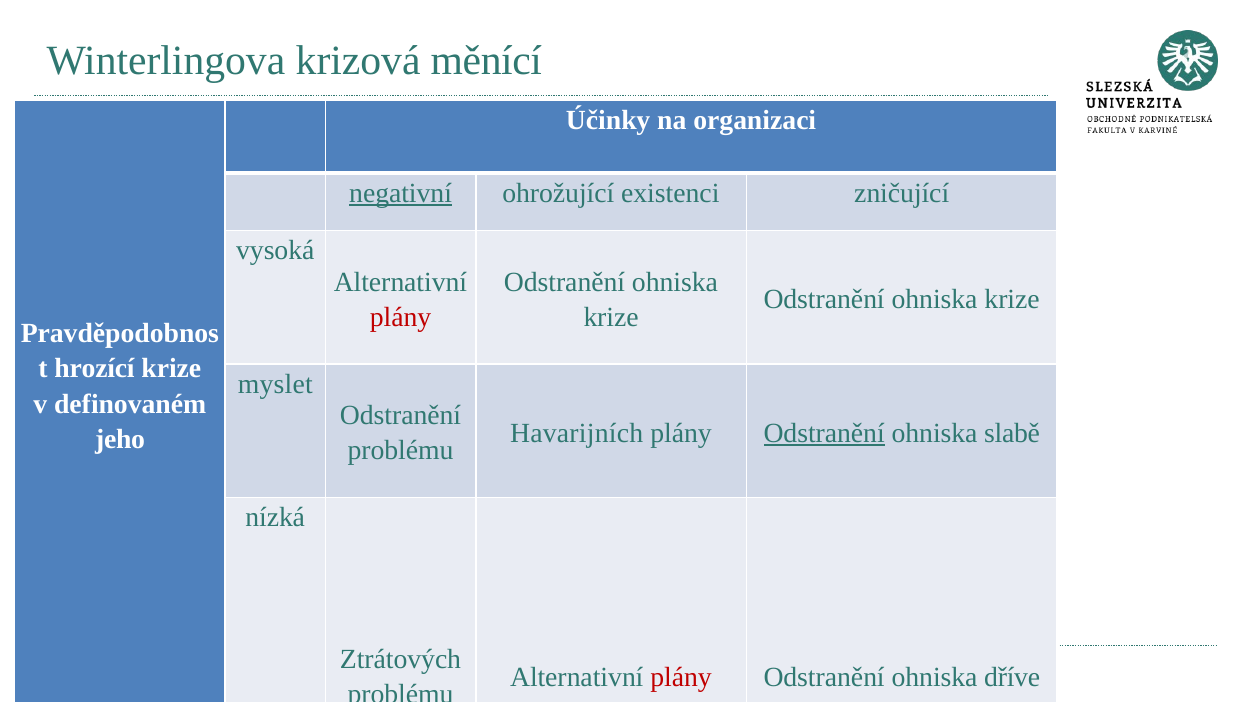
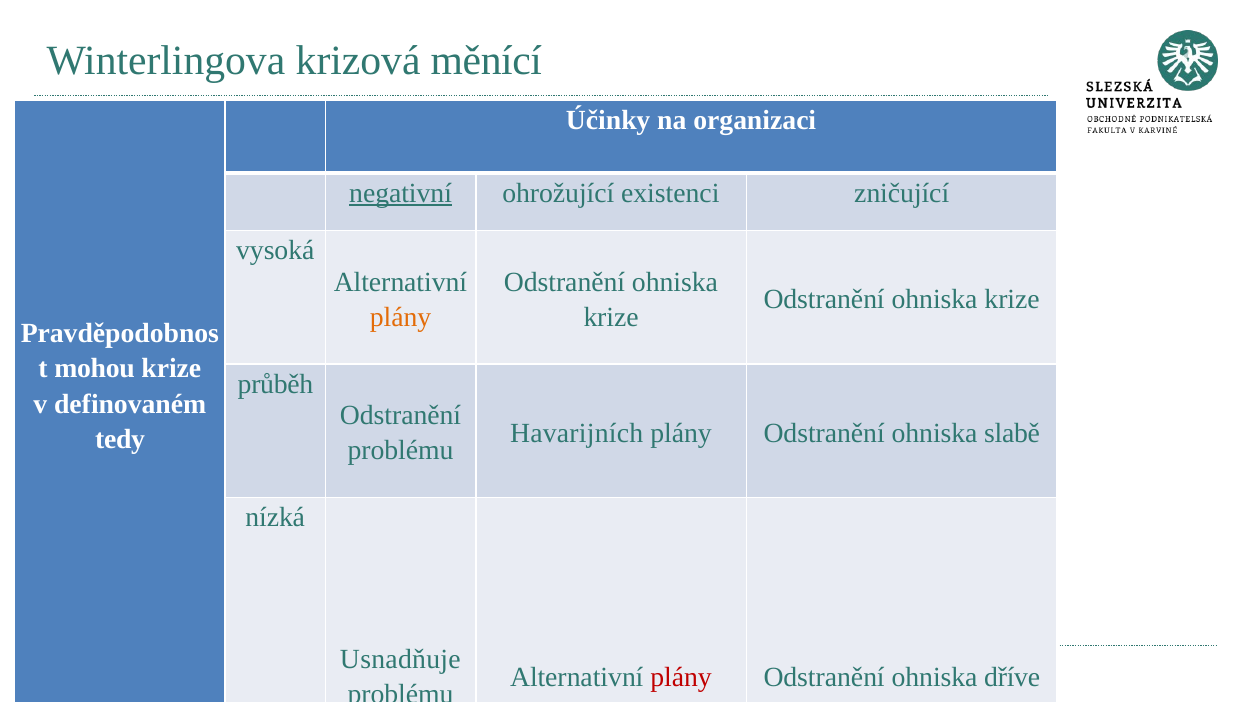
plány colour: red -> orange (401, 318)
hrozící: hrozící -> mohou (95, 369)
myslet: myslet -> průběh (275, 384)
Odstranění underline: present -> none (824, 433)
jeho: jeho -> tedy (120, 440)
Ztrátových: Ztrátových -> Usnadňuje (400, 660)
